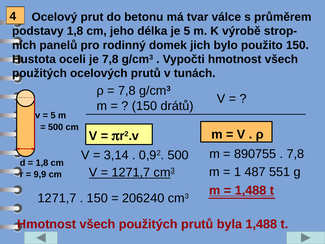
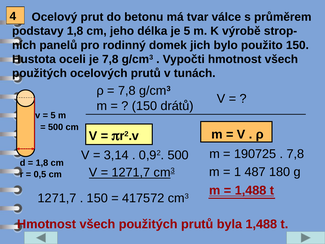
890755: 890755 -> 190725 (255, 154)
551: 551 -> 180 (280, 172)
9,9: 9,9 -> 0,5 (40, 174)
206240: 206240 -> 417572 (143, 198)
